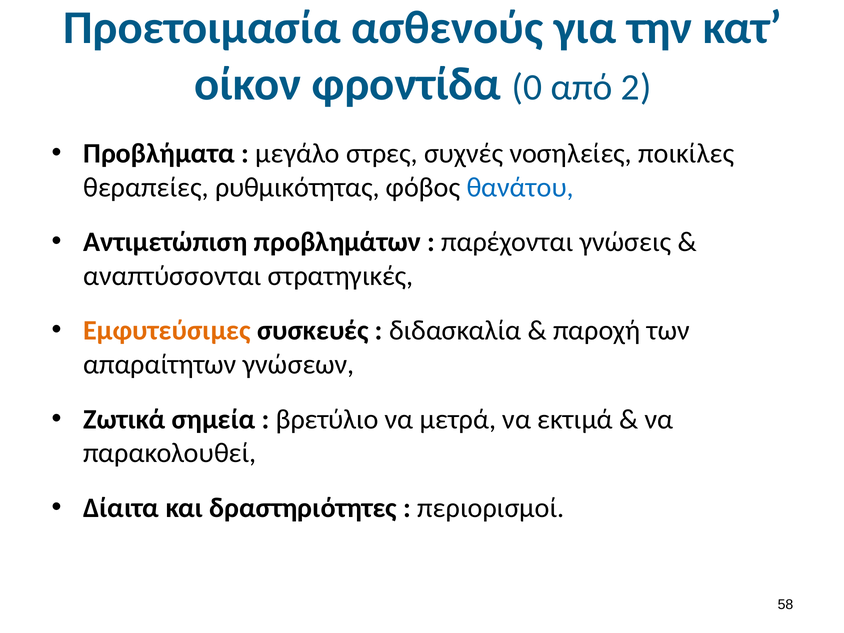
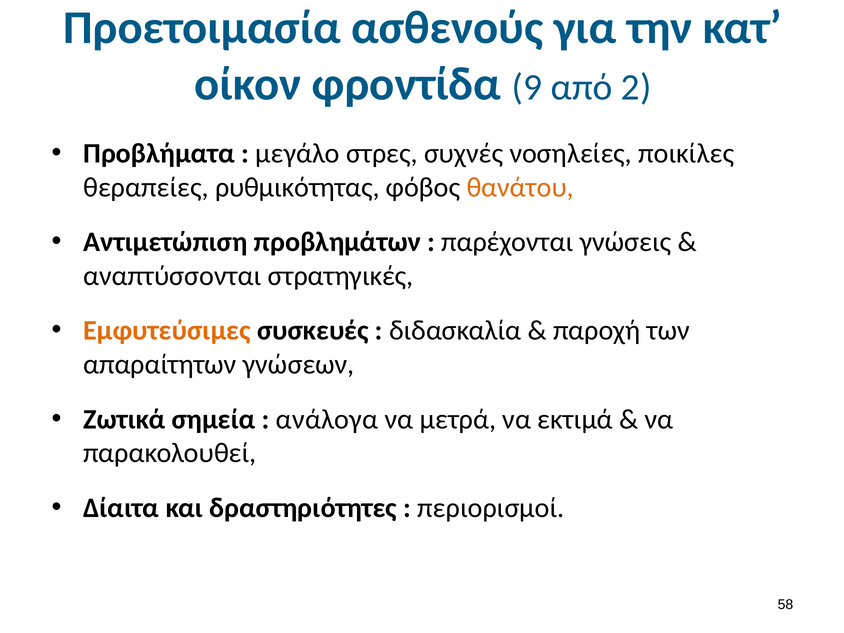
0: 0 -> 9 (527, 87)
θανάτου colour: blue -> orange (520, 187)
βρετύλιο: βρετύλιο -> ανάλογα (327, 419)
